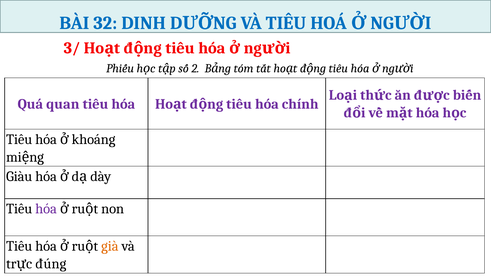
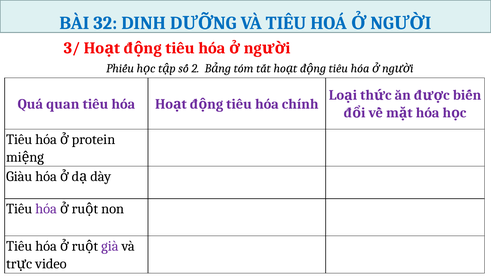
khoáng: khoáng -> protein (93, 139)
già colour: orange -> purple (110, 246)
đúng: đúng -> video (51, 264)
